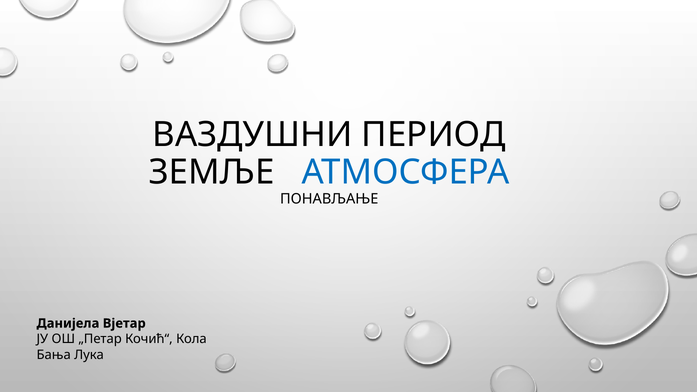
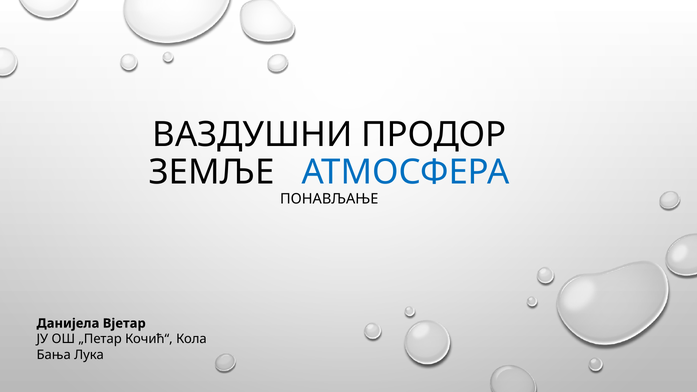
ПЕРИОД: ПЕРИОД -> ПРОДОР (434, 135)
